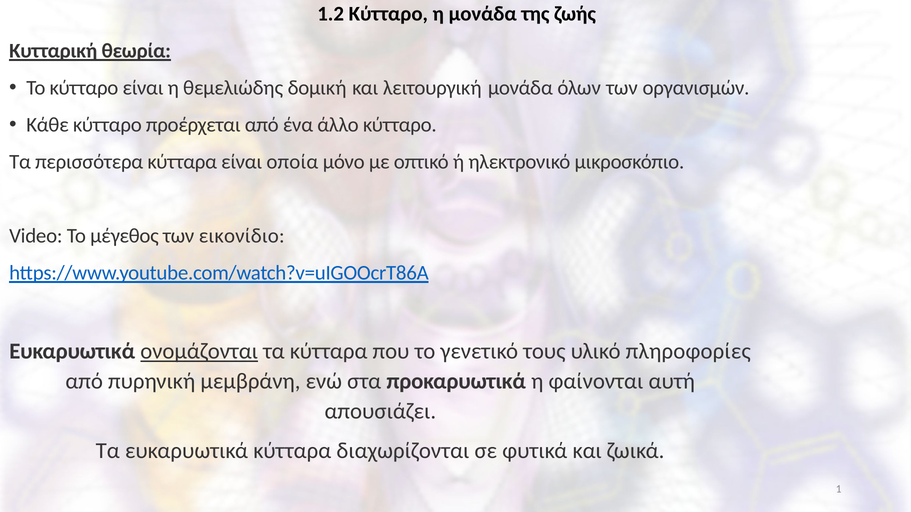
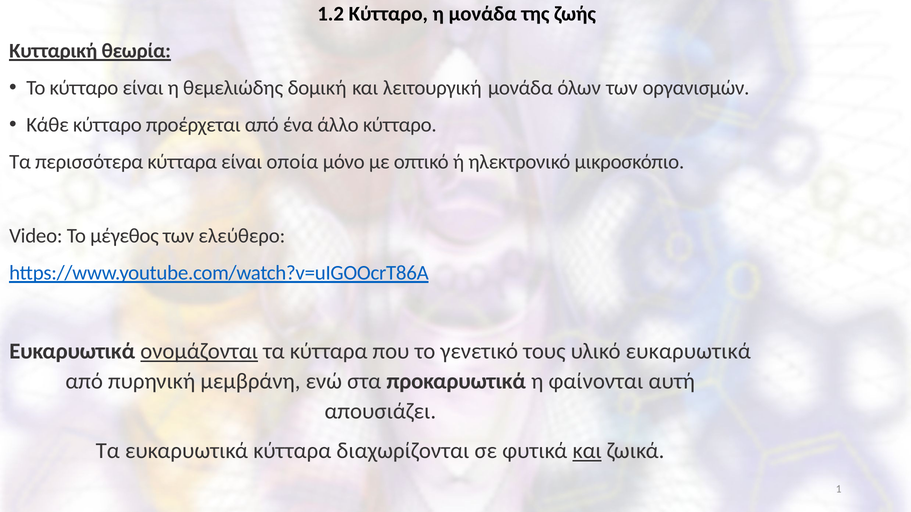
εικονίδιο: εικονίδιο -> ελεύθερο (242, 236)
υλικό πληροφορίες: πληροφορίες -> ευκαρυωτικά (688, 352)
και underline: none -> present (587, 451)
